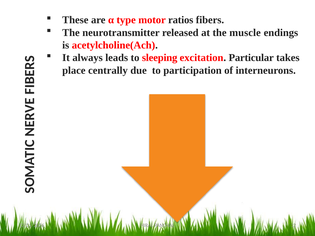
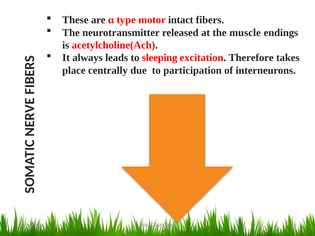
ratios: ratios -> intact (181, 20)
Particular: Particular -> Therefore (251, 58)
